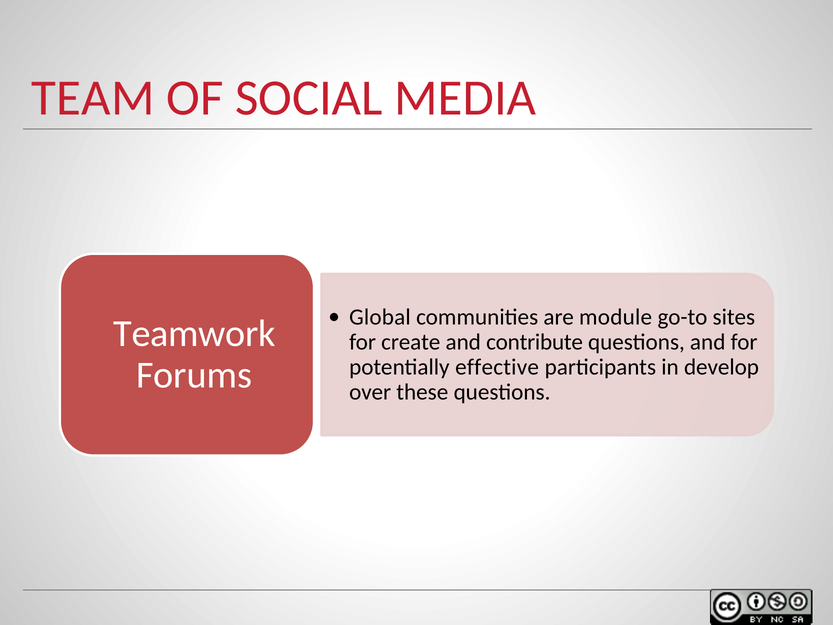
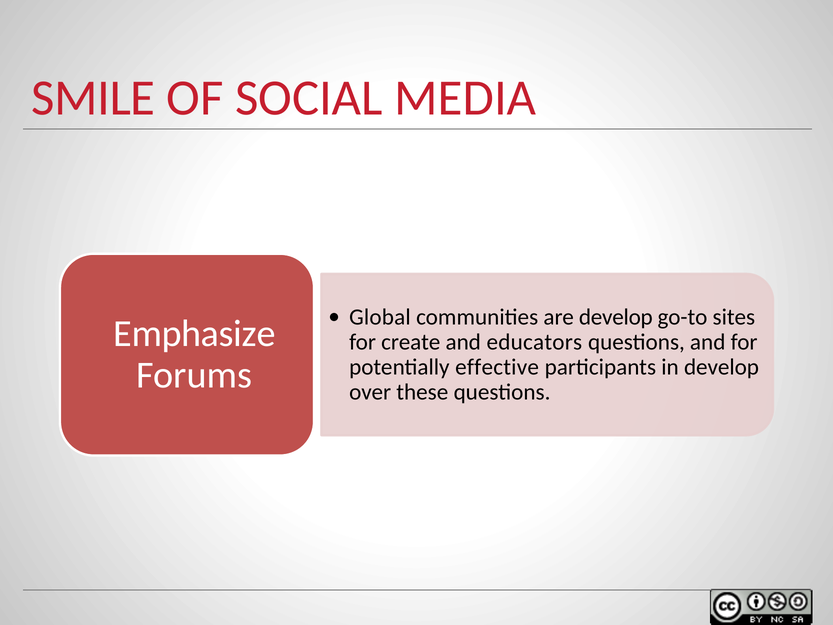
TEAM: TEAM -> SMILE (93, 98)
are module: module -> develop (616, 317)
Teamwork: Teamwork -> Emphasize (194, 334)
contribute: contribute -> educators (534, 342)
